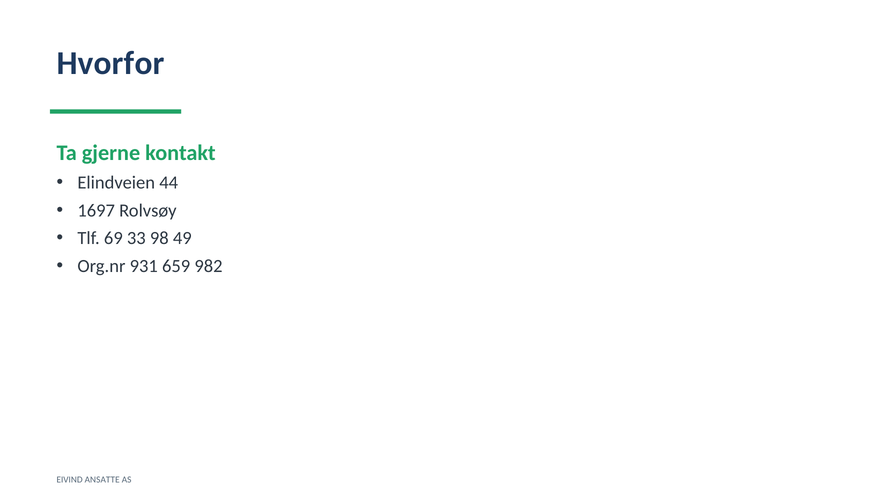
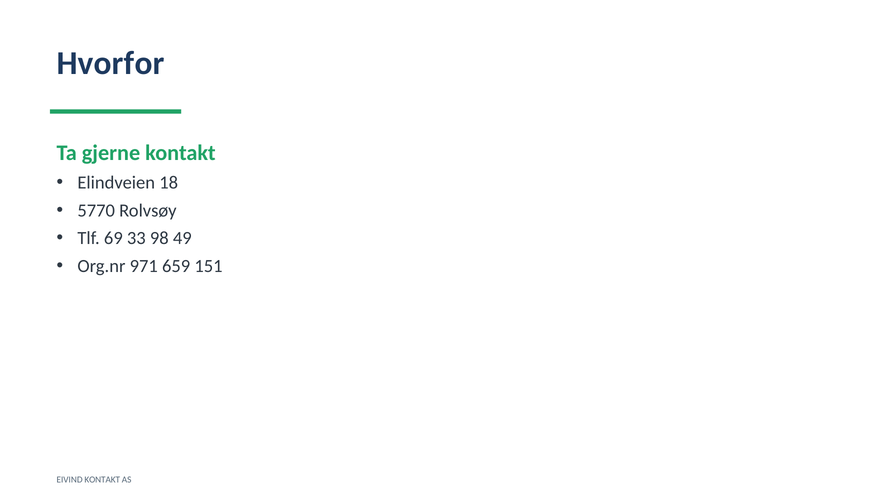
44: 44 -> 18 (169, 183)
1697: 1697 -> 5770 (96, 211)
931: 931 -> 971 (144, 266)
982: 982 -> 151 (209, 266)
EIVIND ANSATTE: ANSATTE -> KONTAKT (102, 480)
